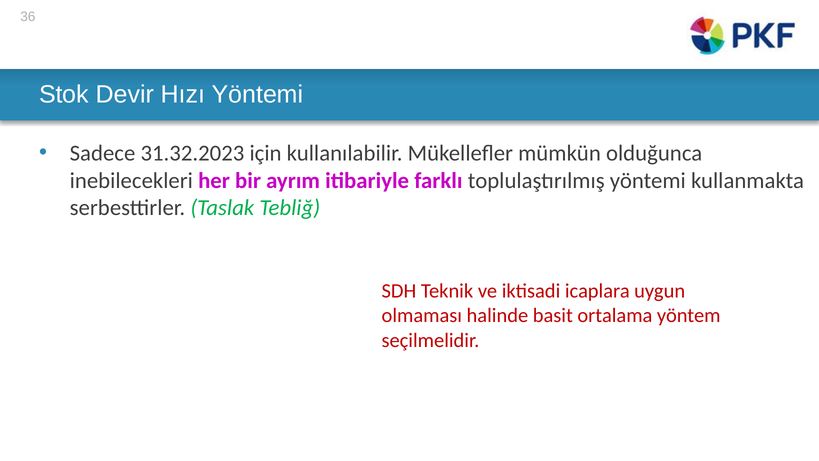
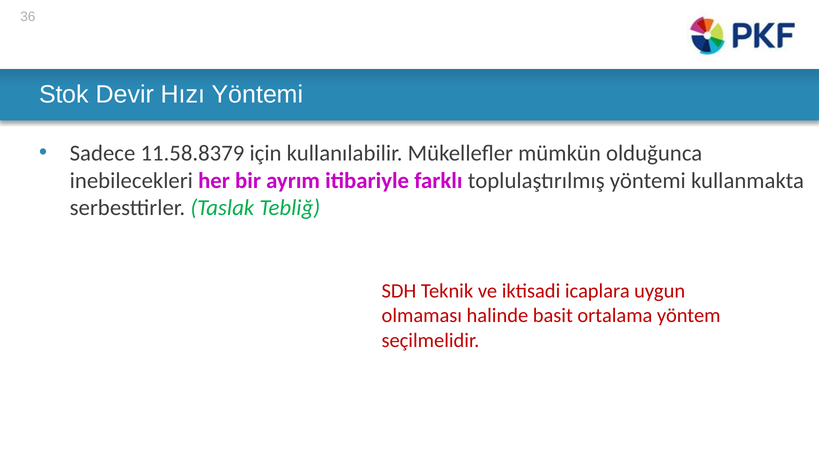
31.32.2023: 31.32.2023 -> 11.58.8379 (192, 153)
